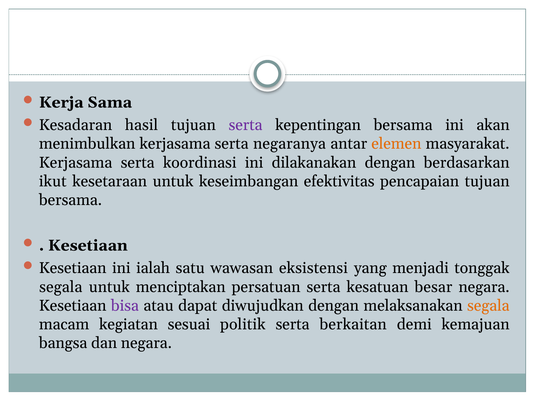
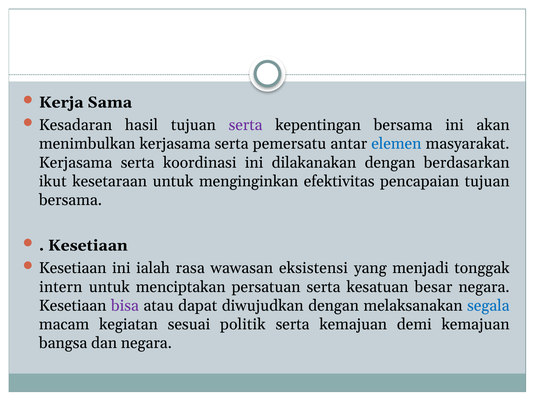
negaranya: negaranya -> pemersatu (290, 144)
elemen colour: orange -> blue (396, 144)
keseimbangan: keseimbangan -> menginginkan (249, 181)
satu: satu -> rasa (190, 268)
segala: segala -> intern (61, 287)
segala colour: orange -> blue (488, 306)
serta berkaitan: berkaitan -> kemajuan (353, 325)
